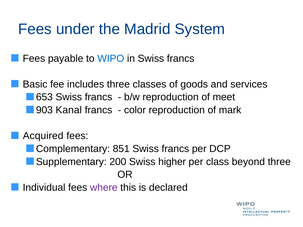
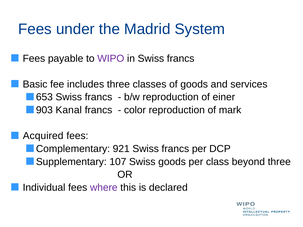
WIPO colour: blue -> purple (111, 59)
meet: meet -> einer (224, 97)
851: 851 -> 921 (121, 149)
200: 200 -> 107 (118, 162)
Swiss higher: higher -> goods (172, 162)
